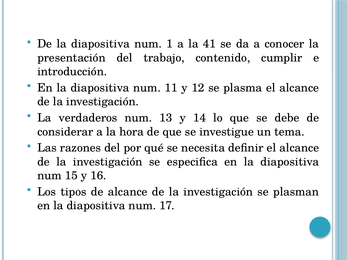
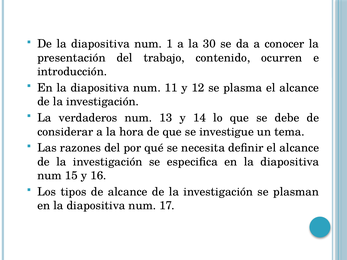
41: 41 -> 30 (209, 44)
cumplir: cumplir -> ocurren (282, 58)
